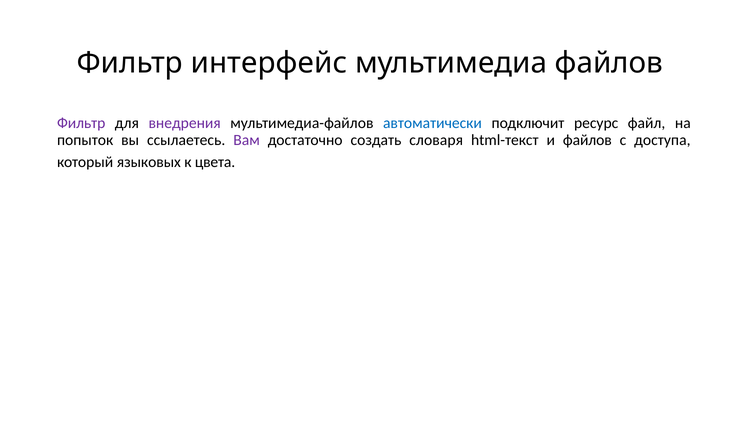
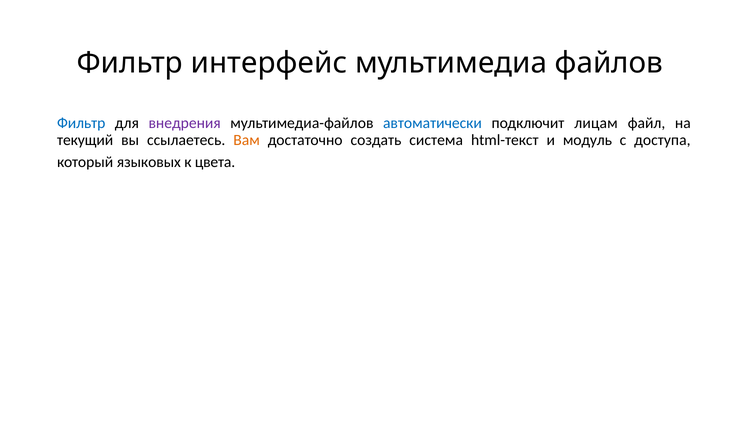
Фильтр colour: purple -> blue (81, 123)
ресурс: ресурс -> лицам (596, 123)
попыток: попыток -> текущий (85, 140)
Вам colour: purple -> orange (247, 140)
словаря: словаря -> система (436, 140)
и файлов: файлов -> модуль (587, 140)
